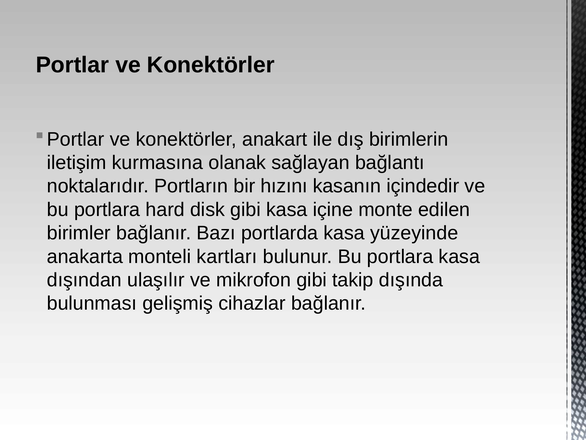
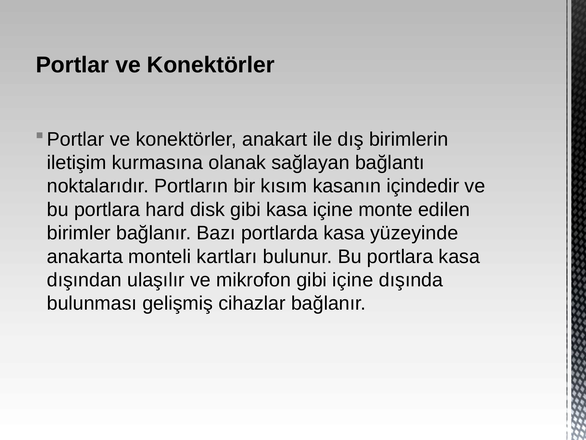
hızını: hızını -> kısım (284, 186)
gibi takip: takip -> içine (353, 280)
